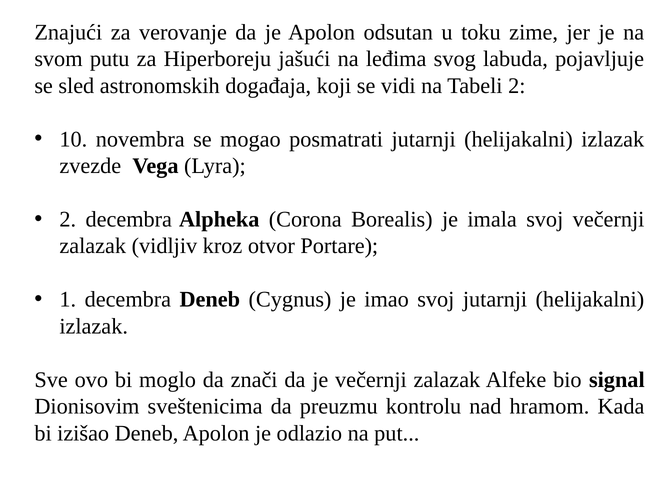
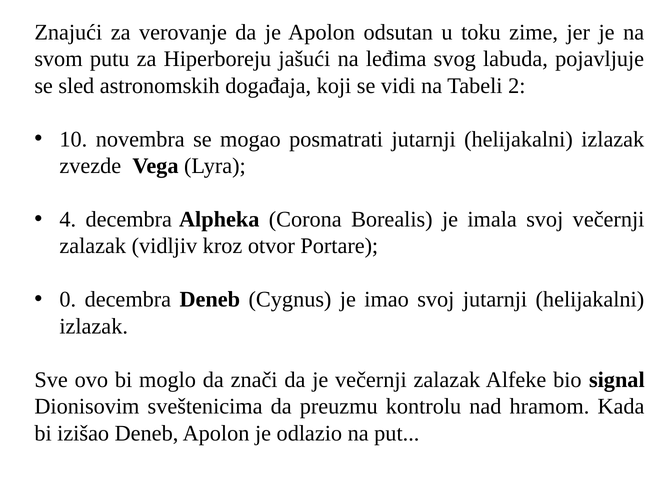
2: 2 -> 4 (68, 219)
1: 1 -> 0 (68, 300)
